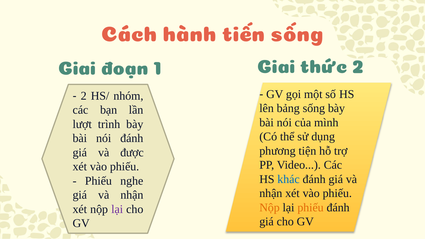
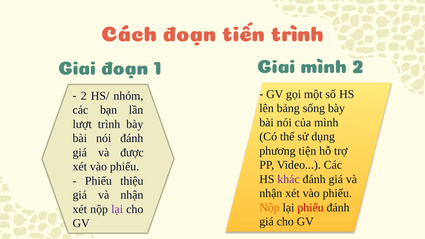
Cách hành: hành -> đoạn (190, 35)
tiến sống: sống -> trình (297, 35)
Giai thức: thức -> mình (324, 67)
khác colour: blue -> purple (289, 179)
nghe: nghe -> thiệu (132, 181)
phiếu colour: orange -> red (311, 208)
